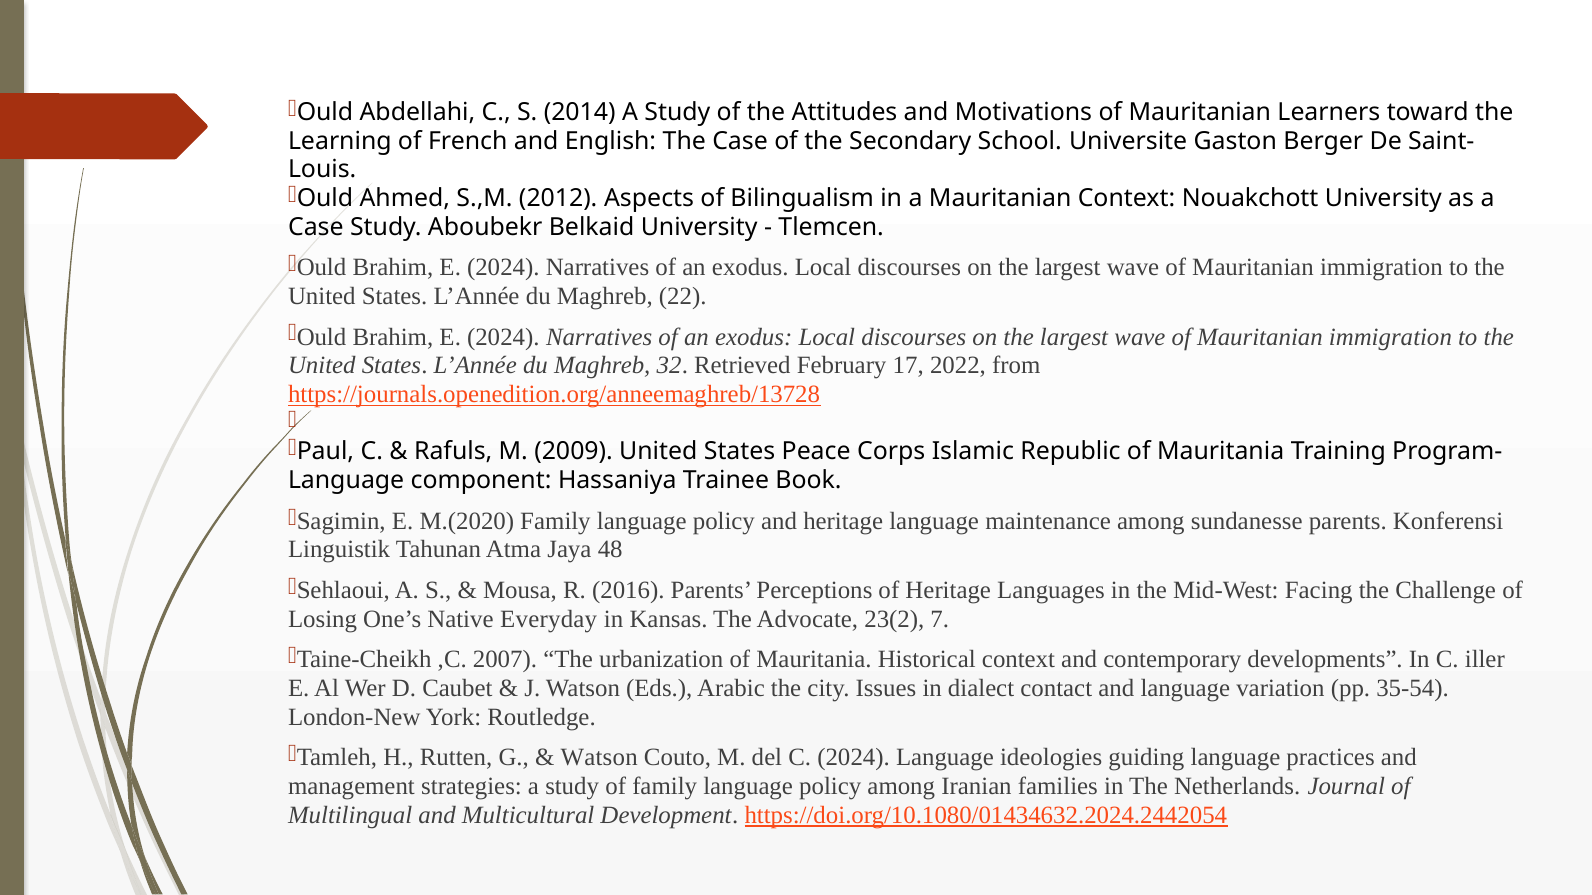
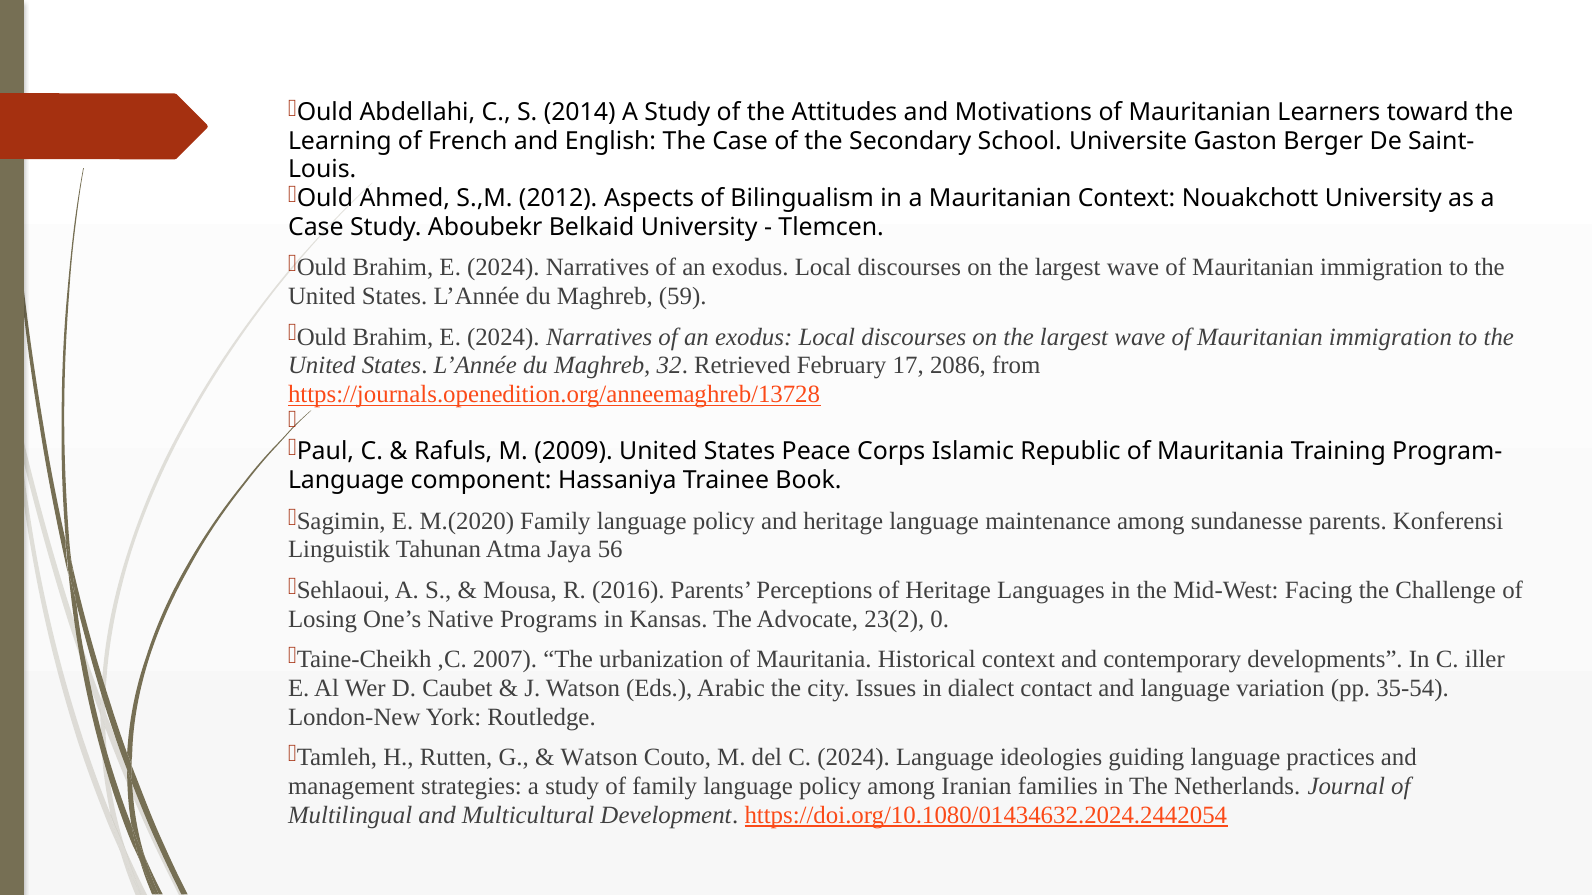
22: 22 -> 59 (683, 296)
2022: 2022 -> 2086 (958, 366)
48: 48 -> 56 (610, 550)
Everyday: Everyday -> Programs (549, 619)
7: 7 -> 0 (940, 619)
